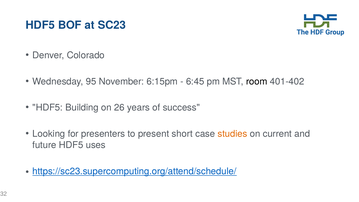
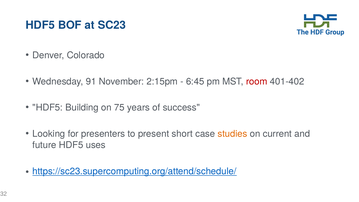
95: 95 -> 91 (91, 81)
6:15pm: 6:15pm -> 2:15pm (162, 81)
room colour: black -> red (257, 81)
26: 26 -> 75 (119, 108)
